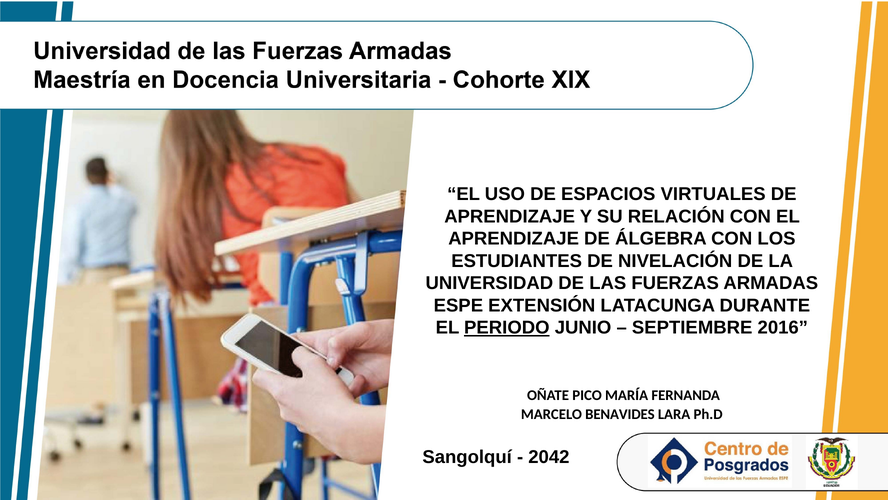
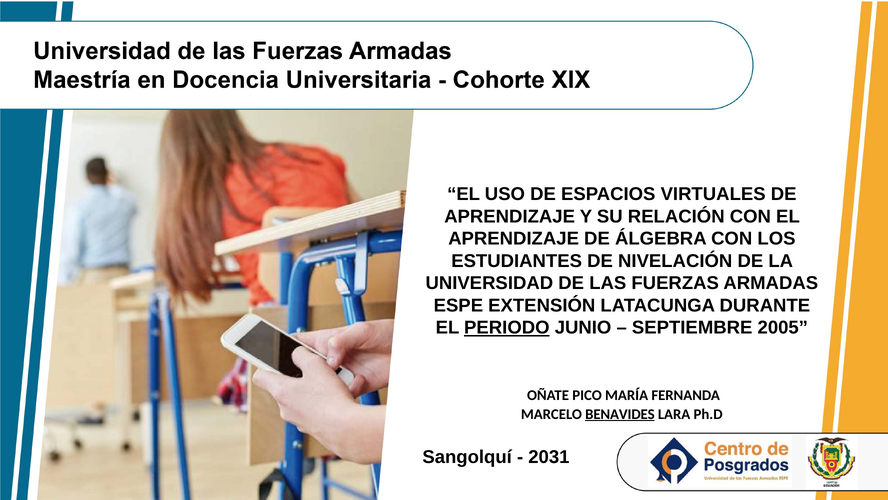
2016: 2016 -> 2005 (783, 327)
BENAVIDES underline: none -> present (620, 414)
2042: 2042 -> 2031 (549, 457)
